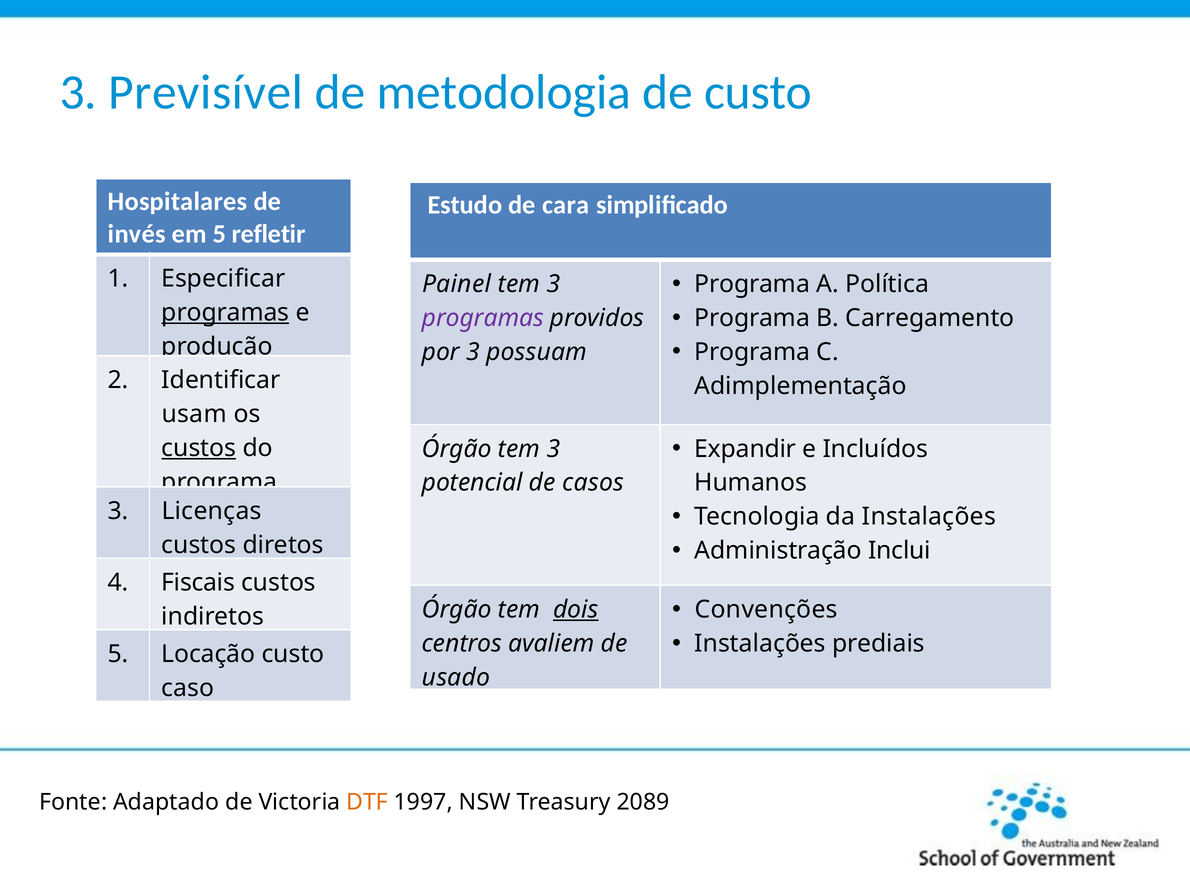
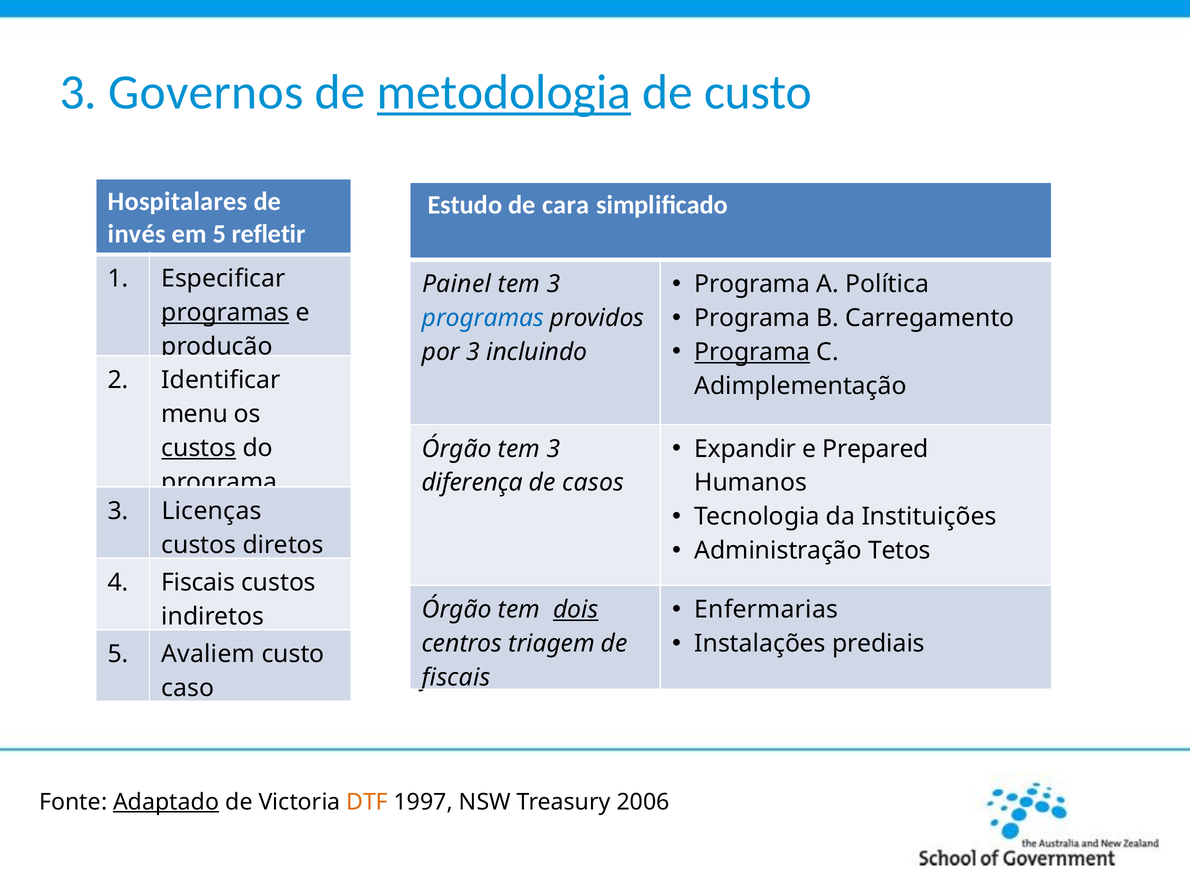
Previsível: Previsível -> Governos (206, 93)
metodologia underline: none -> present (504, 93)
programas colour: purple -> blue (483, 318)
Programa underline: none -> present (752, 352)
possuam: possuam -> incluindo (537, 352)
usam: usam -> menu (195, 414)
Incluídos: Incluídos -> Prepared (875, 449)
potencial: potencial -> diferença (472, 483)
da Instalações: Instalações -> Instituições (929, 516)
Inclui: Inclui -> Tetos (899, 550)
Convenções: Convenções -> Enfermarias (766, 609)
avaliem: avaliem -> triagem (552, 643)
Locação: Locação -> Avaliem (208, 654)
usado: usado -> fiscais (456, 677)
Adaptado underline: none -> present (166, 801)
2089: 2089 -> 2006 (643, 801)
